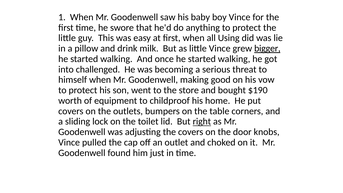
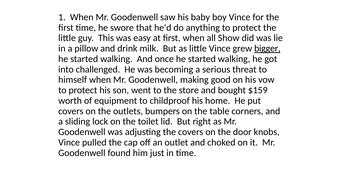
Using: Using -> Show (229, 38)
$190: $190 -> $159 (258, 90)
right underline: present -> none (202, 121)
